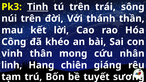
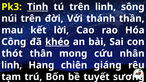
trên trái: trái -> linh (105, 7)
khéo underline: none -> present (57, 42)
vinh: vinh -> thót (12, 54)
